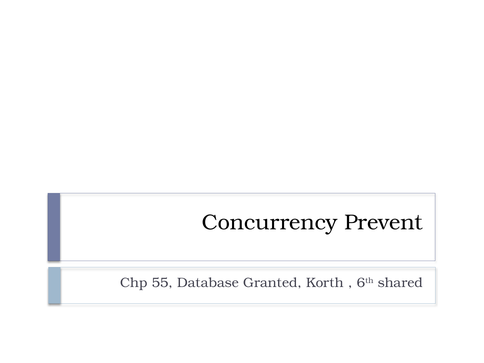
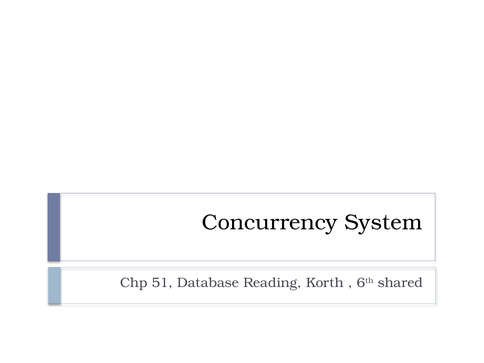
Prevent: Prevent -> System (383, 222)
55: 55 -> 51 (162, 283)
Granted: Granted -> Reading (272, 283)
